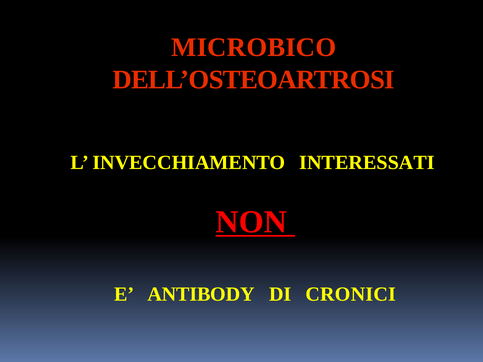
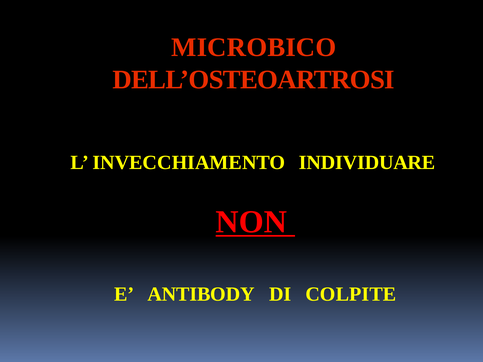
INTERESSATI: INTERESSATI -> INDIVIDUARE (367, 163)
CRONICI: CRONICI -> COLPITE (351, 294)
